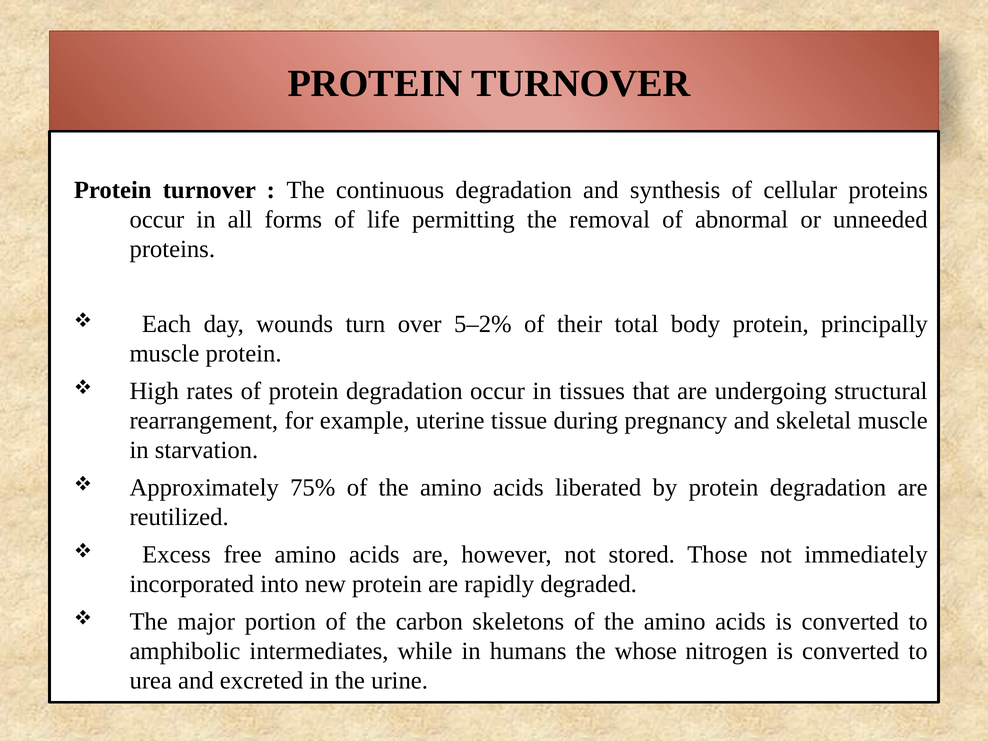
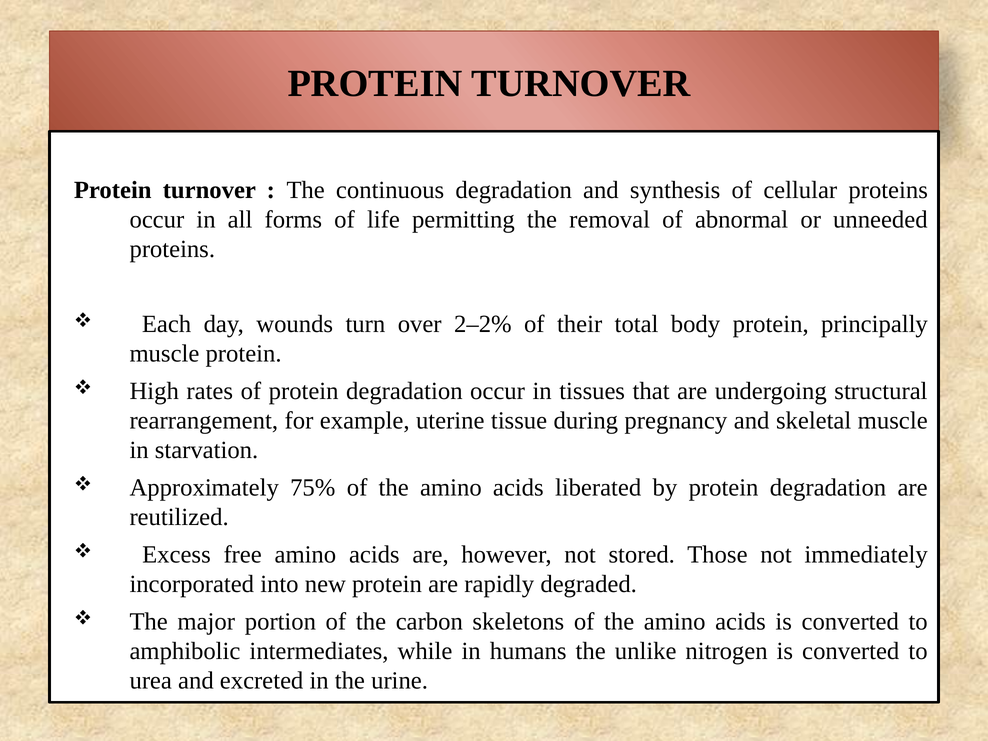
5–2%: 5–2% -> 2–2% (483, 324)
whose: whose -> unlike (646, 651)
